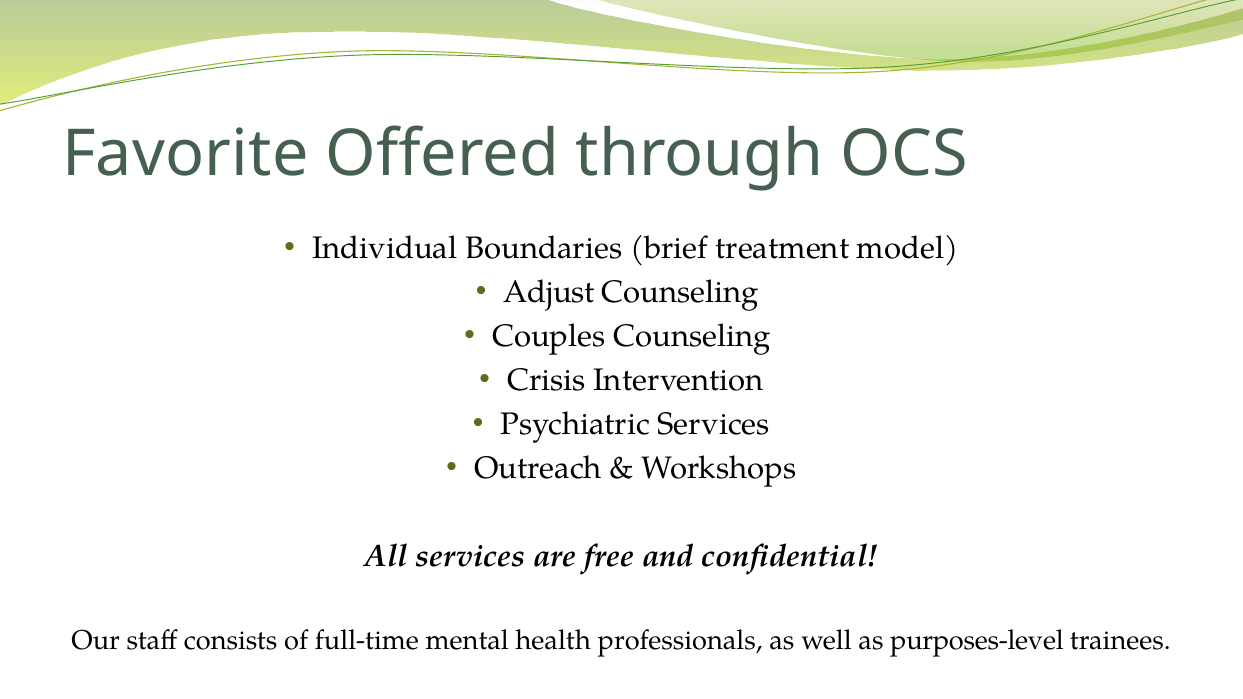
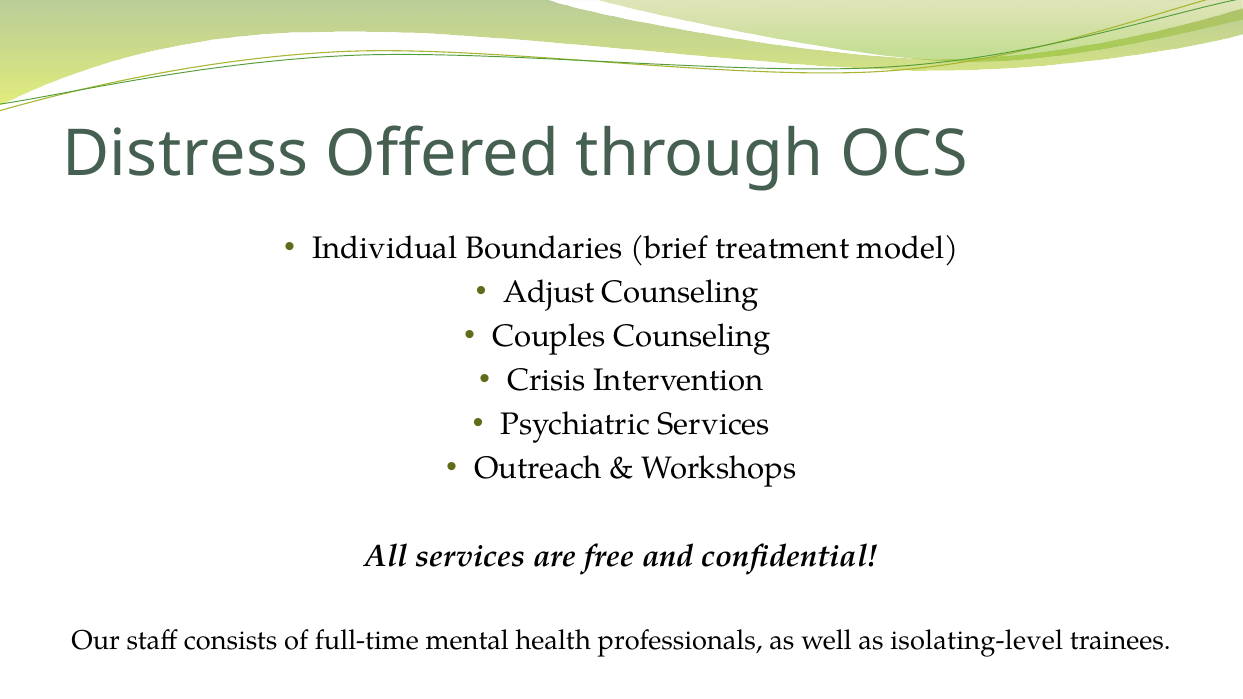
Favorite: Favorite -> Distress (185, 154)
purposes-level: purposes-level -> isolating-level (977, 641)
